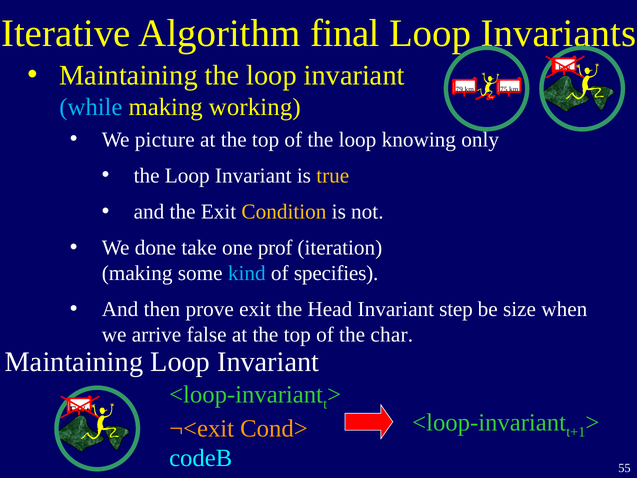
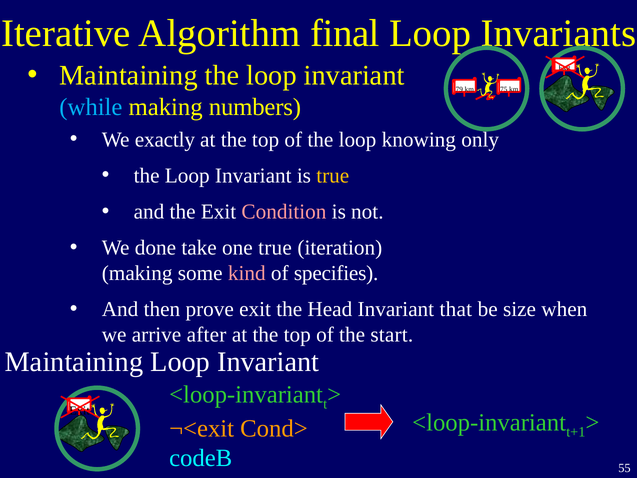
working: working -> numbers (255, 107)
picture: picture -> exactly (165, 139)
Condition colour: yellow -> pink (284, 212)
one prof: prof -> true (275, 248)
kind colour: light blue -> pink (247, 273)
step: step -> that (456, 309)
false: false -> after (206, 335)
char: char -> start (392, 335)
